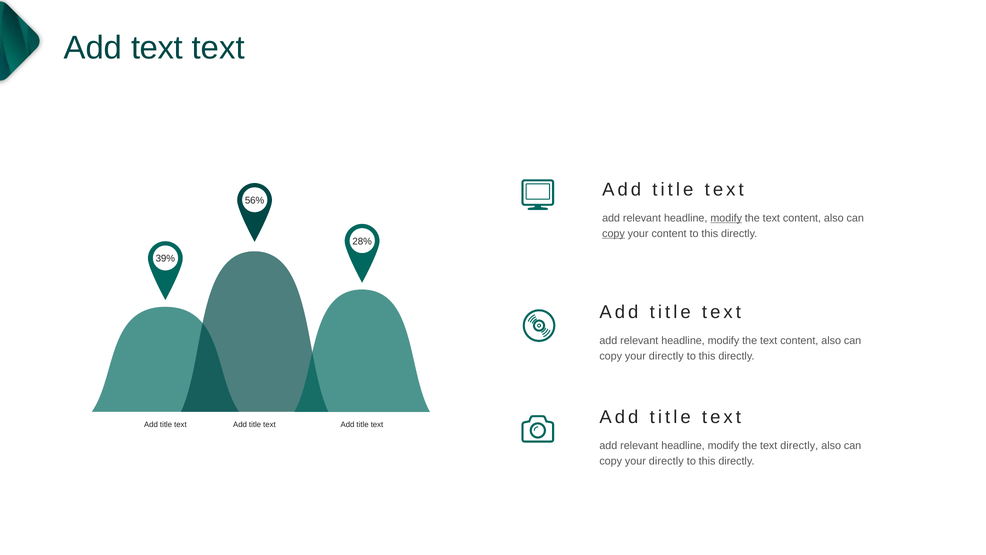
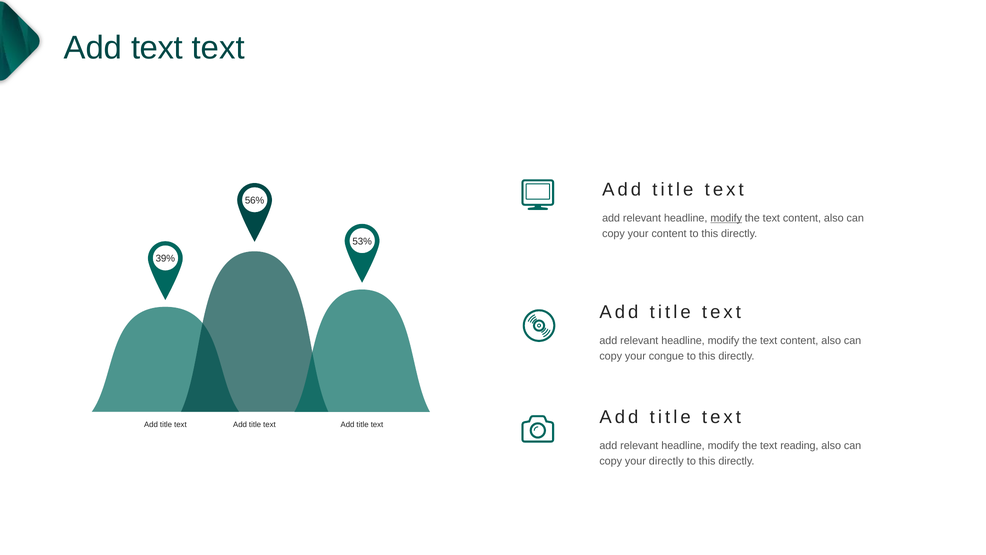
copy underline: present -> none (613, 234)
28%: 28% -> 53% (362, 241)
directly: directly -> congue (666, 356)
text directly: directly -> reading (799, 445)
